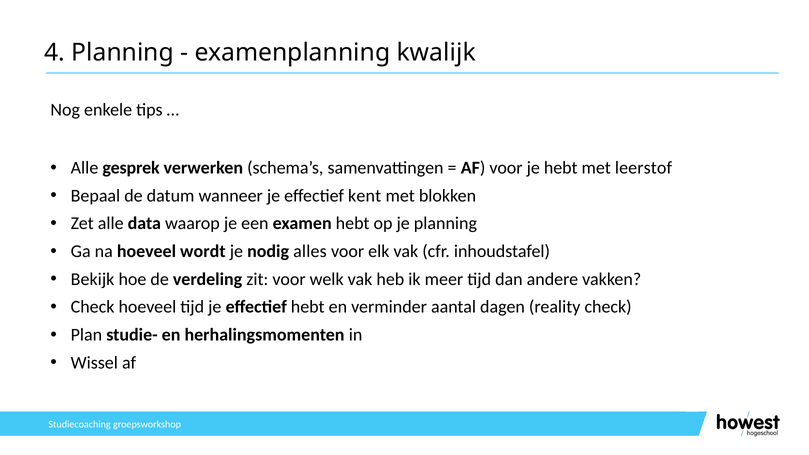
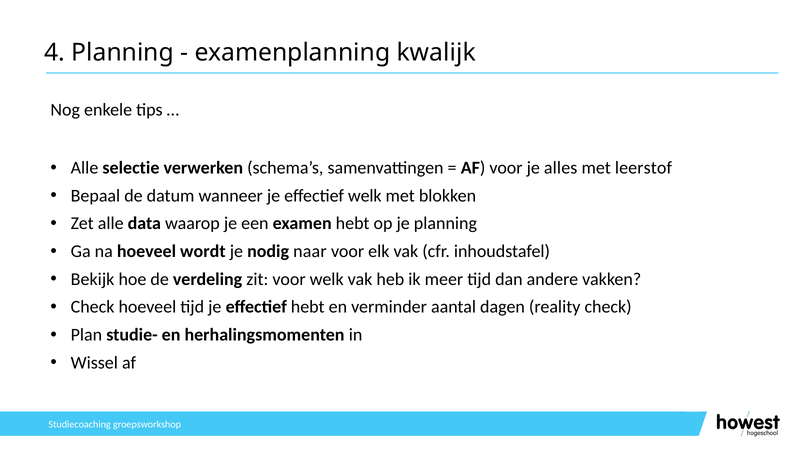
gesprek: gesprek -> selectie (131, 168)
je hebt: hebt -> alles (561, 168)
effectief kent: kent -> welk (365, 196)
alles: alles -> naar (310, 251)
